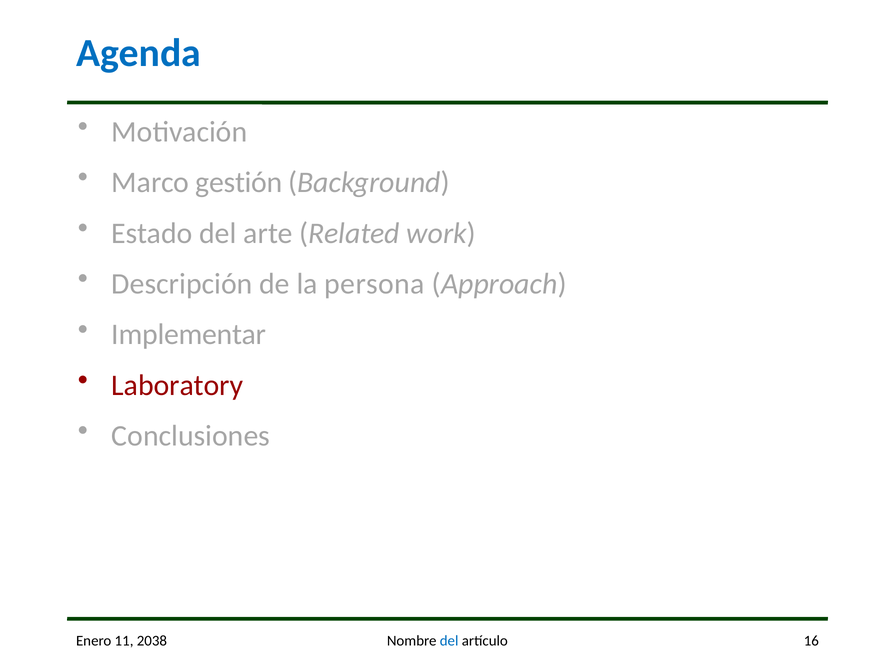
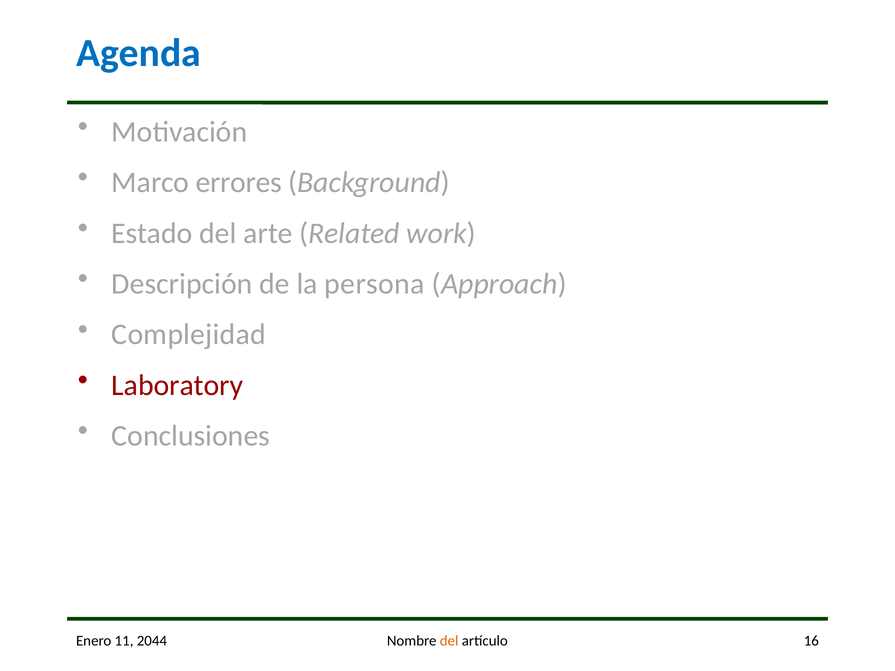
gestión: gestión -> errores (239, 183)
Implementar: Implementar -> Complejidad (189, 335)
del colour: blue -> orange (449, 641)
2038: 2038 -> 2044 (152, 641)
